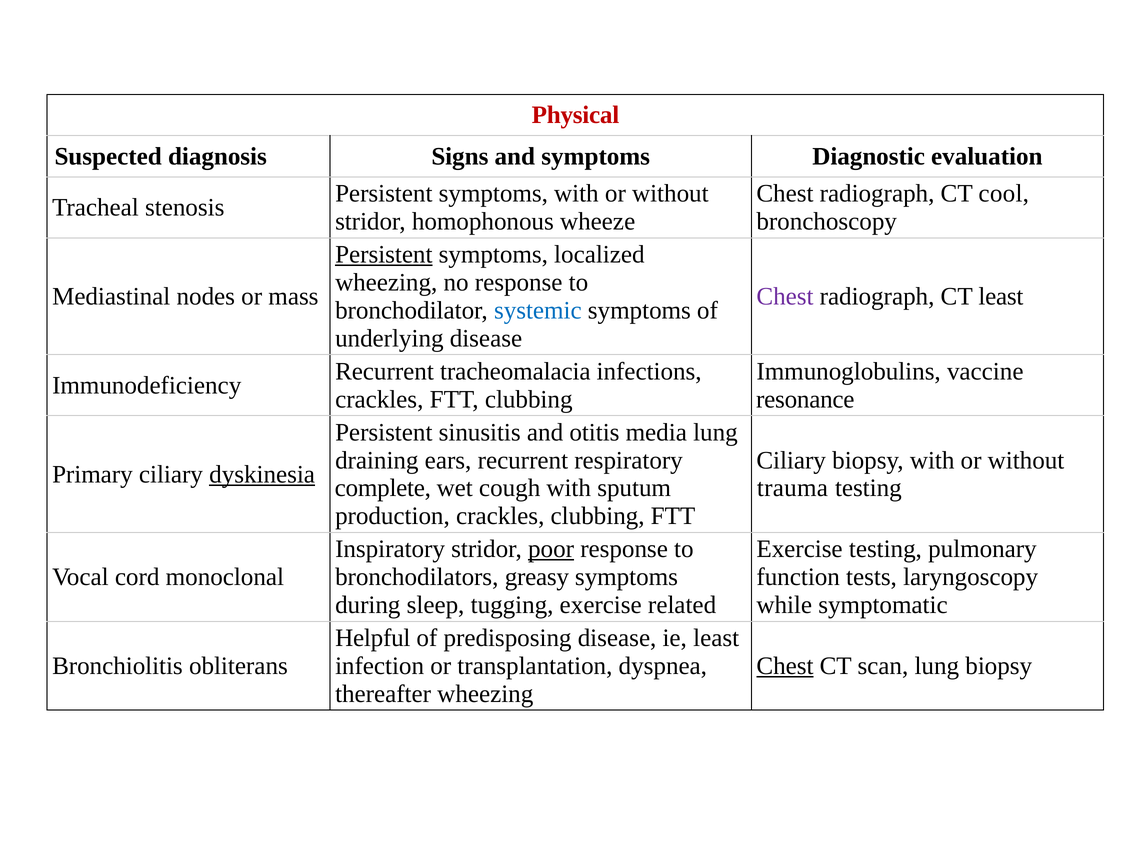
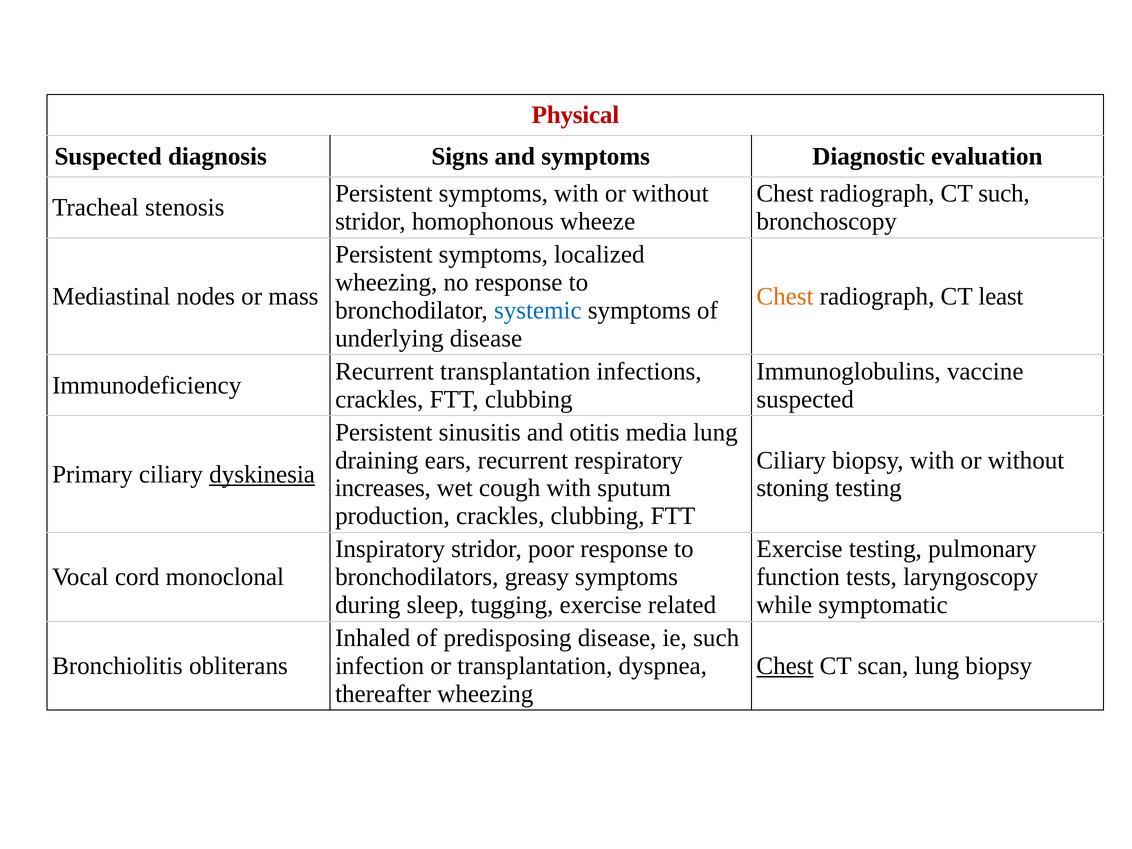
CT cool: cool -> such (1004, 194)
Persistent underline: present -> none (384, 255)
Chest colour: purple -> orange (785, 296)
Recurrent tracheomalacia: tracheomalacia -> transplantation (515, 371)
resonance: resonance -> suspected (805, 399)
complete: complete -> increases (383, 488)
trauma: trauma -> stoning (793, 488)
poor underline: present -> none (551, 549)
Helpful: Helpful -> Inhaled (373, 638)
ie least: least -> such (716, 638)
